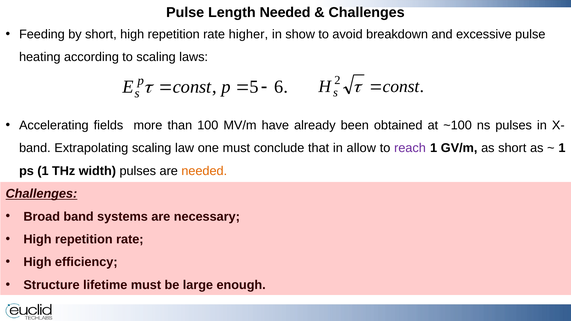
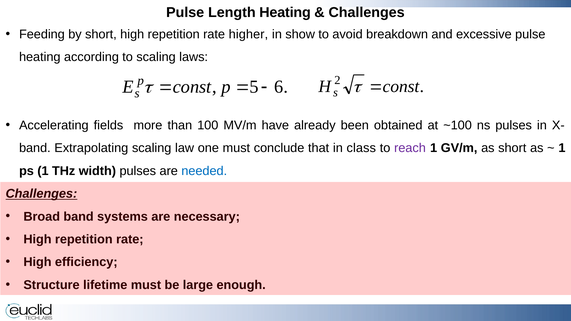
Length Needed: Needed -> Heating (285, 12)
allow: allow -> class (361, 148)
needed colour: orange -> blue (204, 171)
